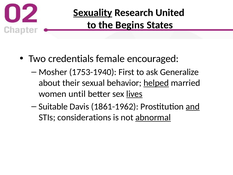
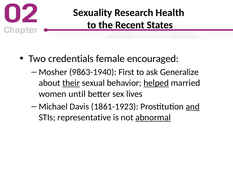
Sexuality underline: present -> none (93, 13)
United: United -> Health (170, 13)
Begins: Begins -> Recent (130, 25)
1753-1940: 1753-1940 -> 9863-1940 (93, 72)
their underline: none -> present (71, 83)
lives underline: present -> none (134, 94)
Suitable: Suitable -> Michael (53, 106)
1861-1962: 1861-1962 -> 1861-1923 (115, 106)
considerations: considerations -> representative (84, 117)
